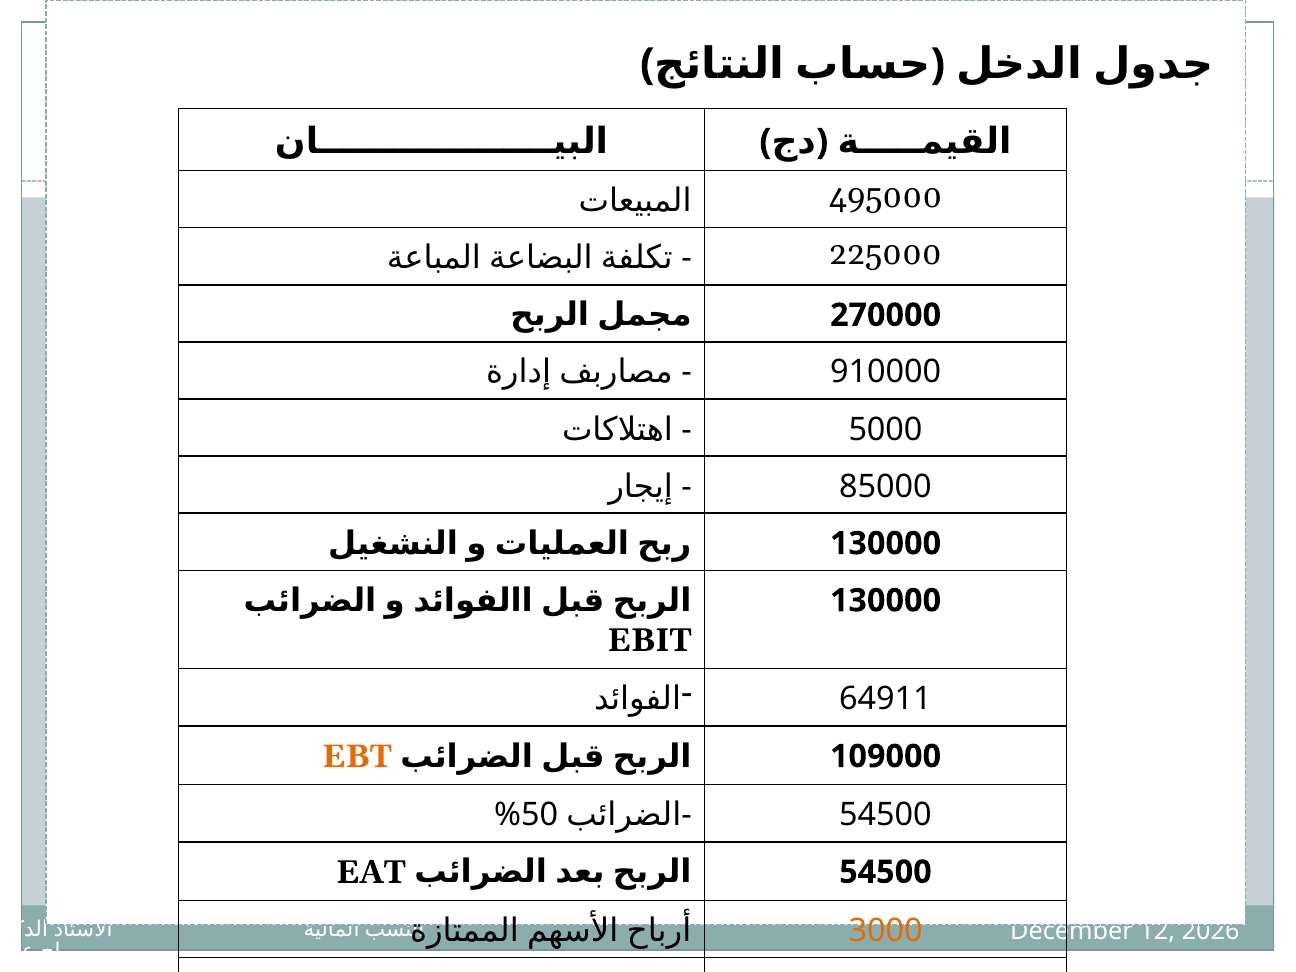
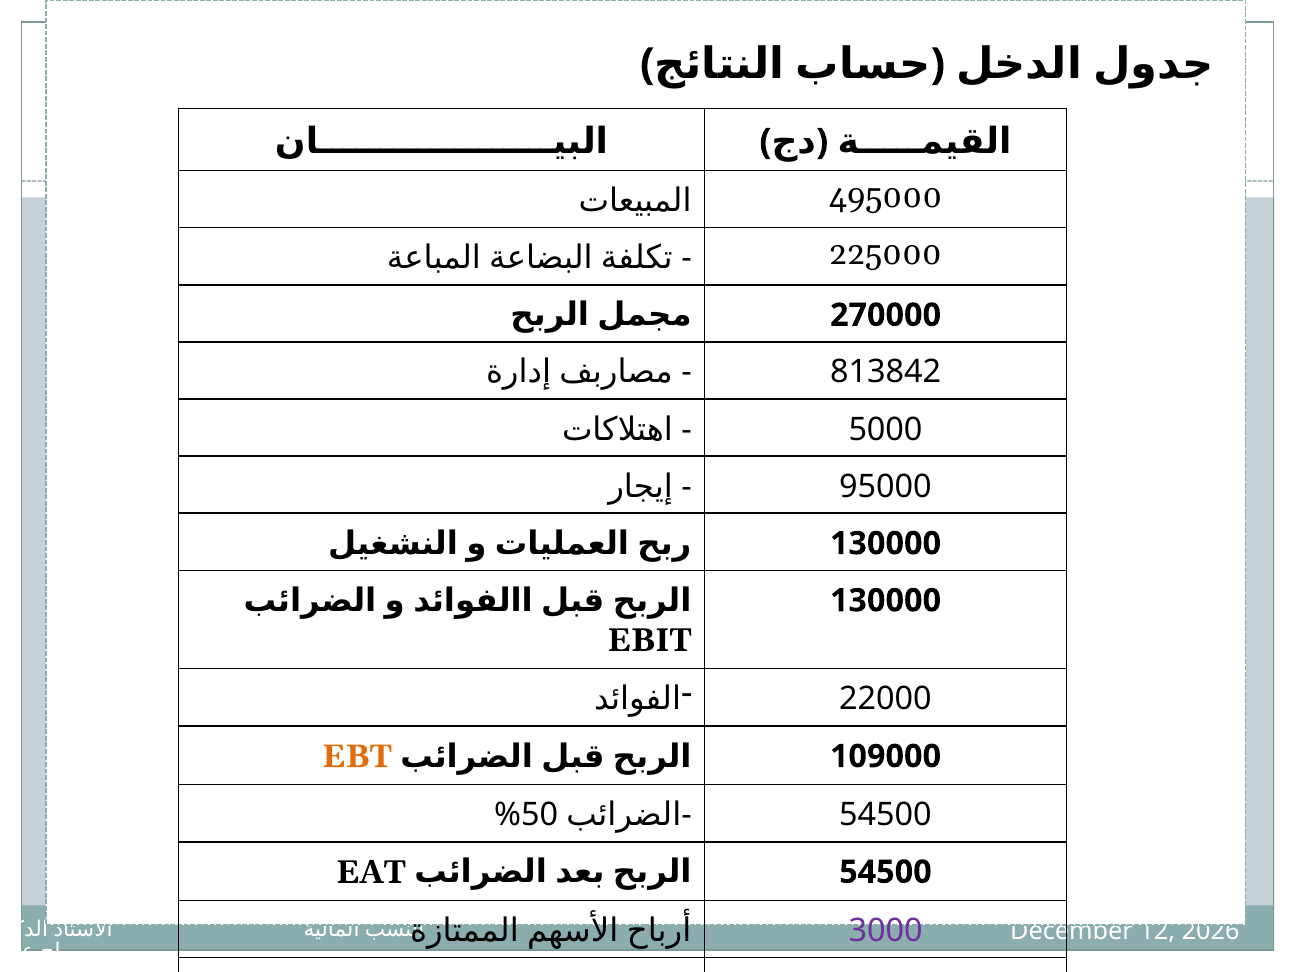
910000: 910000 -> 813842 (886, 372)
85000: 85000 -> 95000 (886, 486)
64911: 64911 -> 22000 (886, 699)
3000 colour: orange -> purple (886, 931)
